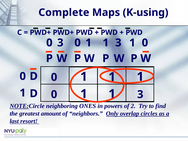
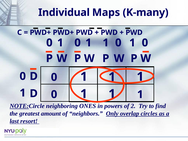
Complete: Complete -> Individual (64, 12)
K-using: K-using -> K-many (146, 12)
3: 3 -> 1 (60, 43)
0 1 1 3: 3 -> 0 (118, 43)
3: 3 -> 1 (140, 94)
